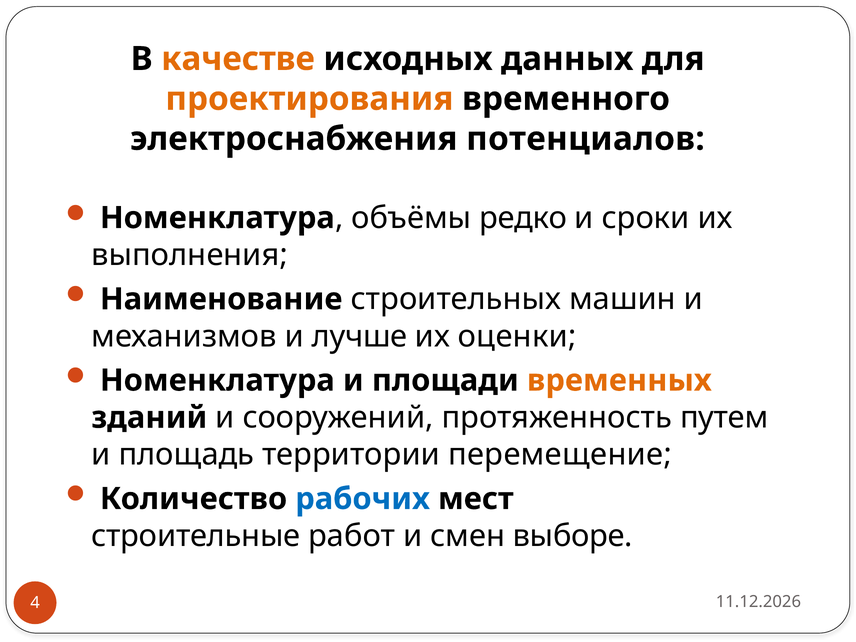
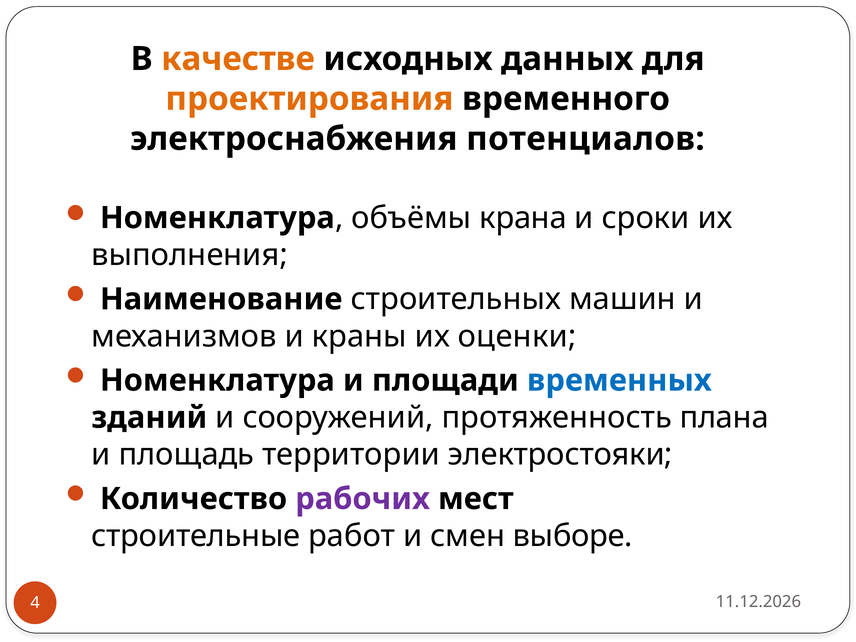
редко: редко -> крана (523, 218)
лучше: лучше -> краны (359, 336)
временных colour: orange -> blue (619, 380)
путем: путем -> плана (724, 418)
перемещение: перемещение -> электростояки (560, 455)
рабочих colour: blue -> purple (363, 499)
